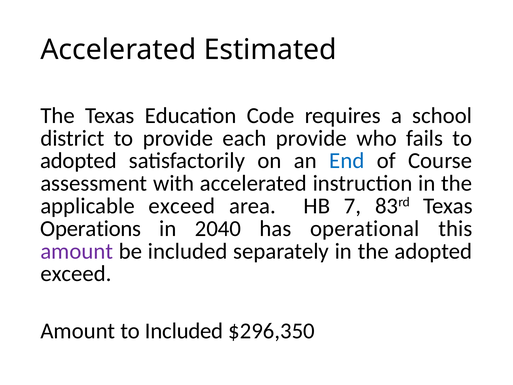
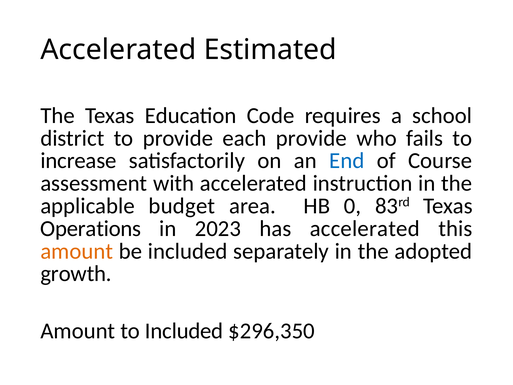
adopted: adopted -> increase (78, 161)
applicable exceed: exceed -> budget (182, 206)
7: 7 -> 0 (353, 206)
2040: 2040 -> 2023 (218, 228)
has operational: operational -> accelerated (365, 228)
amount colour: purple -> orange (77, 251)
exceed: exceed -> growth (76, 274)
